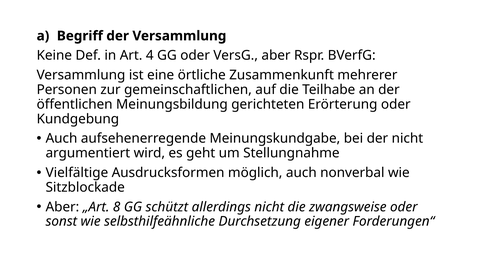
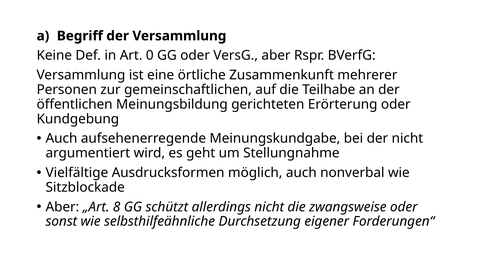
4: 4 -> 0 (150, 56)
